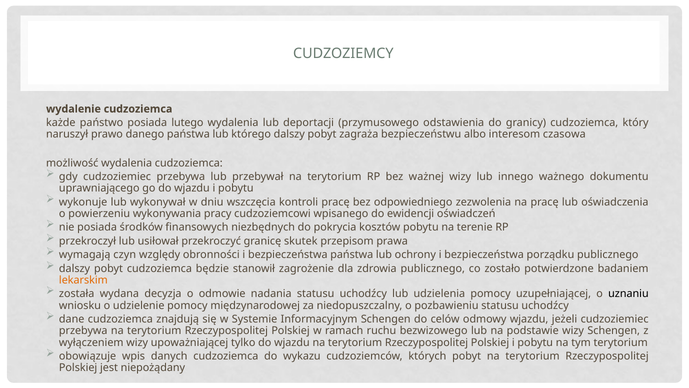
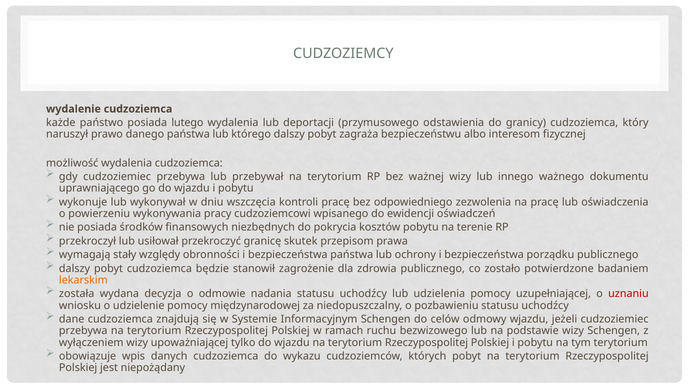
czasowa: czasowa -> fizycznej (564, 134)
czyn: czyn -> stały (125, 255)
uznaniu colour: black -> red (628, 294)
